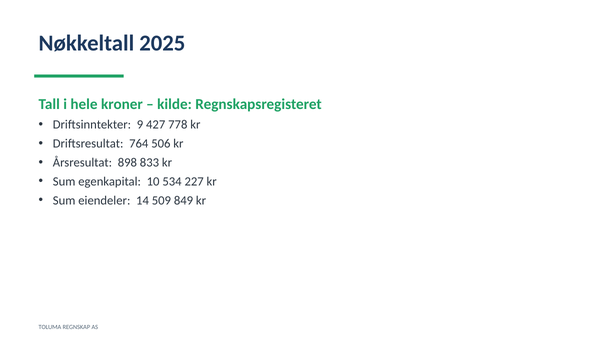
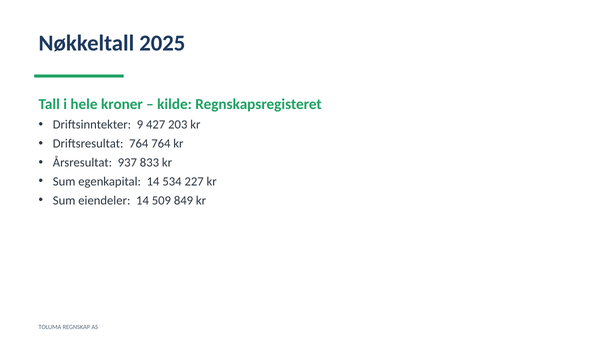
778: 778 -> 203 (178, 125)
764 506: 506 -> 764 (161, 144)
898: 898 -> 937 (127, 163)
egenkapital 10: 10 -> 14 (153, 182)
